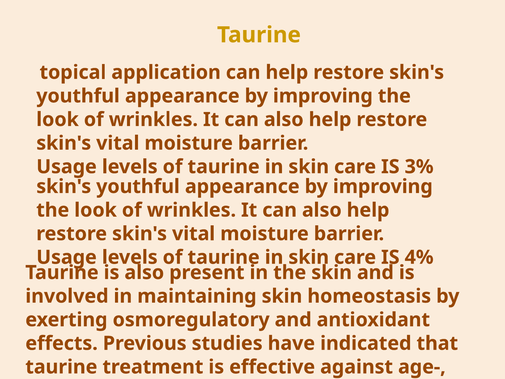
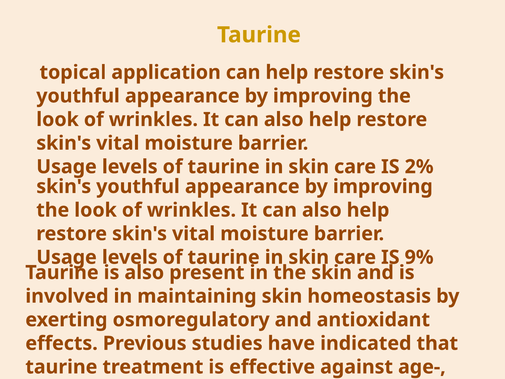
3%: 3% -> 2% (419, 167)
4%: 4% -> 9% (419, 257)
